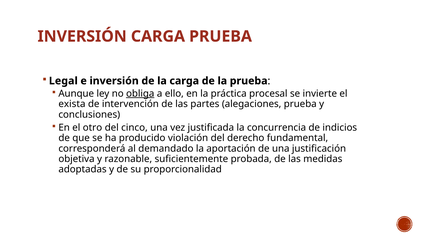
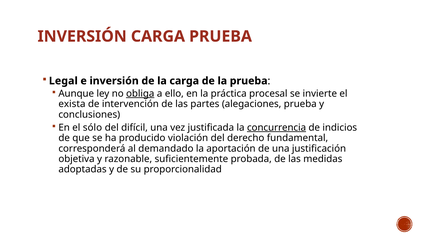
otro: otro -> sólo (92, 128)
cinco: cinco -> difícil (134, 128)
concurrencia underline: none -> present (277, 128)
